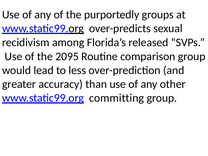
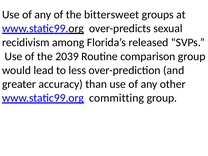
purportedly: purportedly -> bittersweet (112, 15)
2095: 2095 -> 2039 (67, 56)
